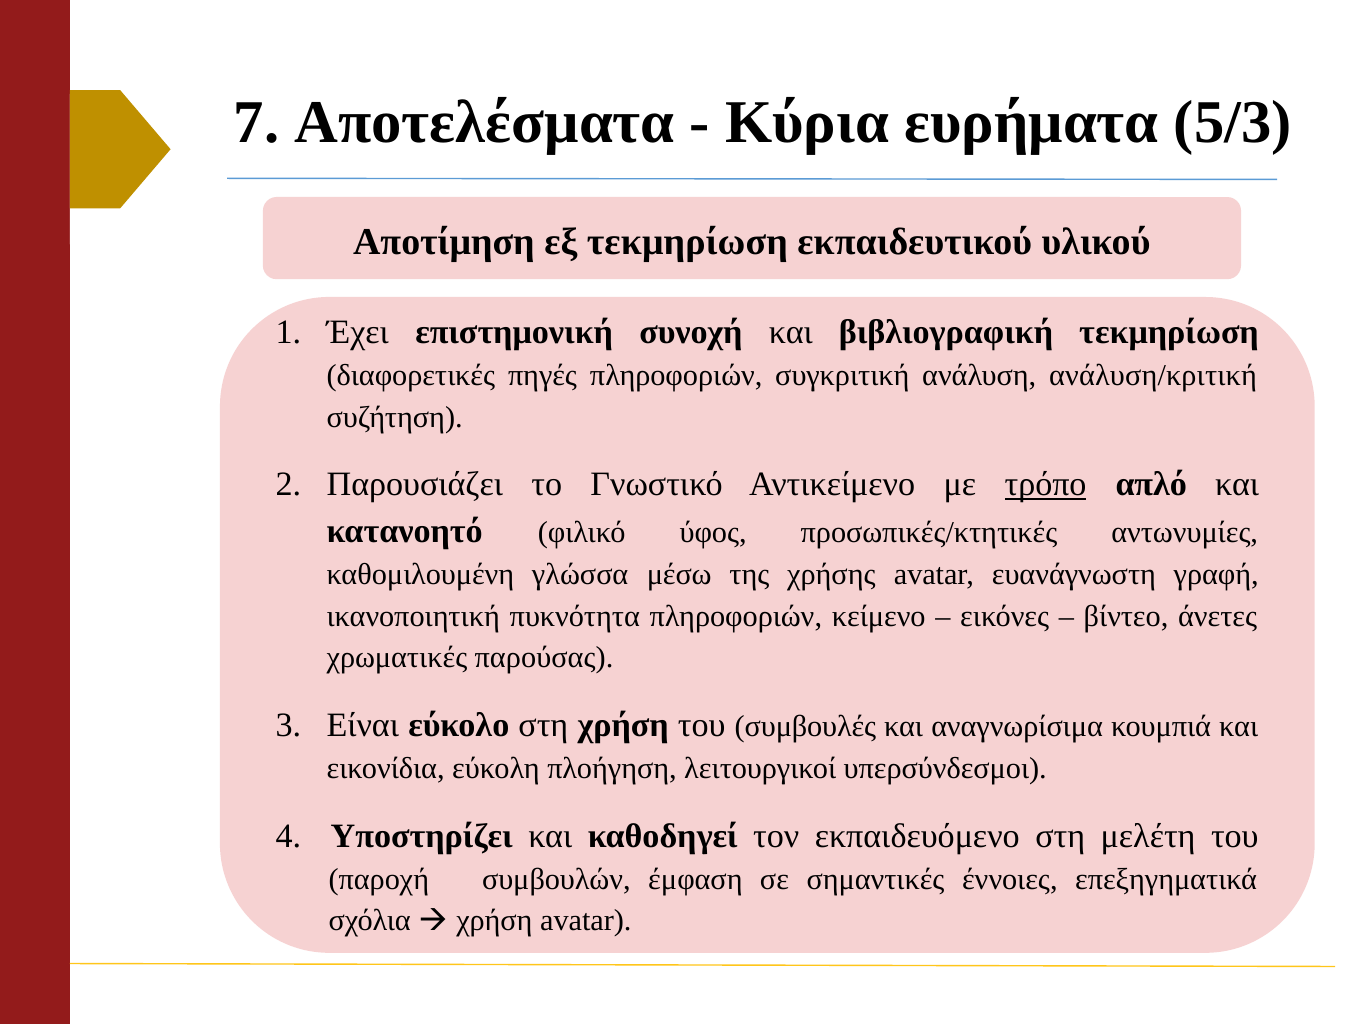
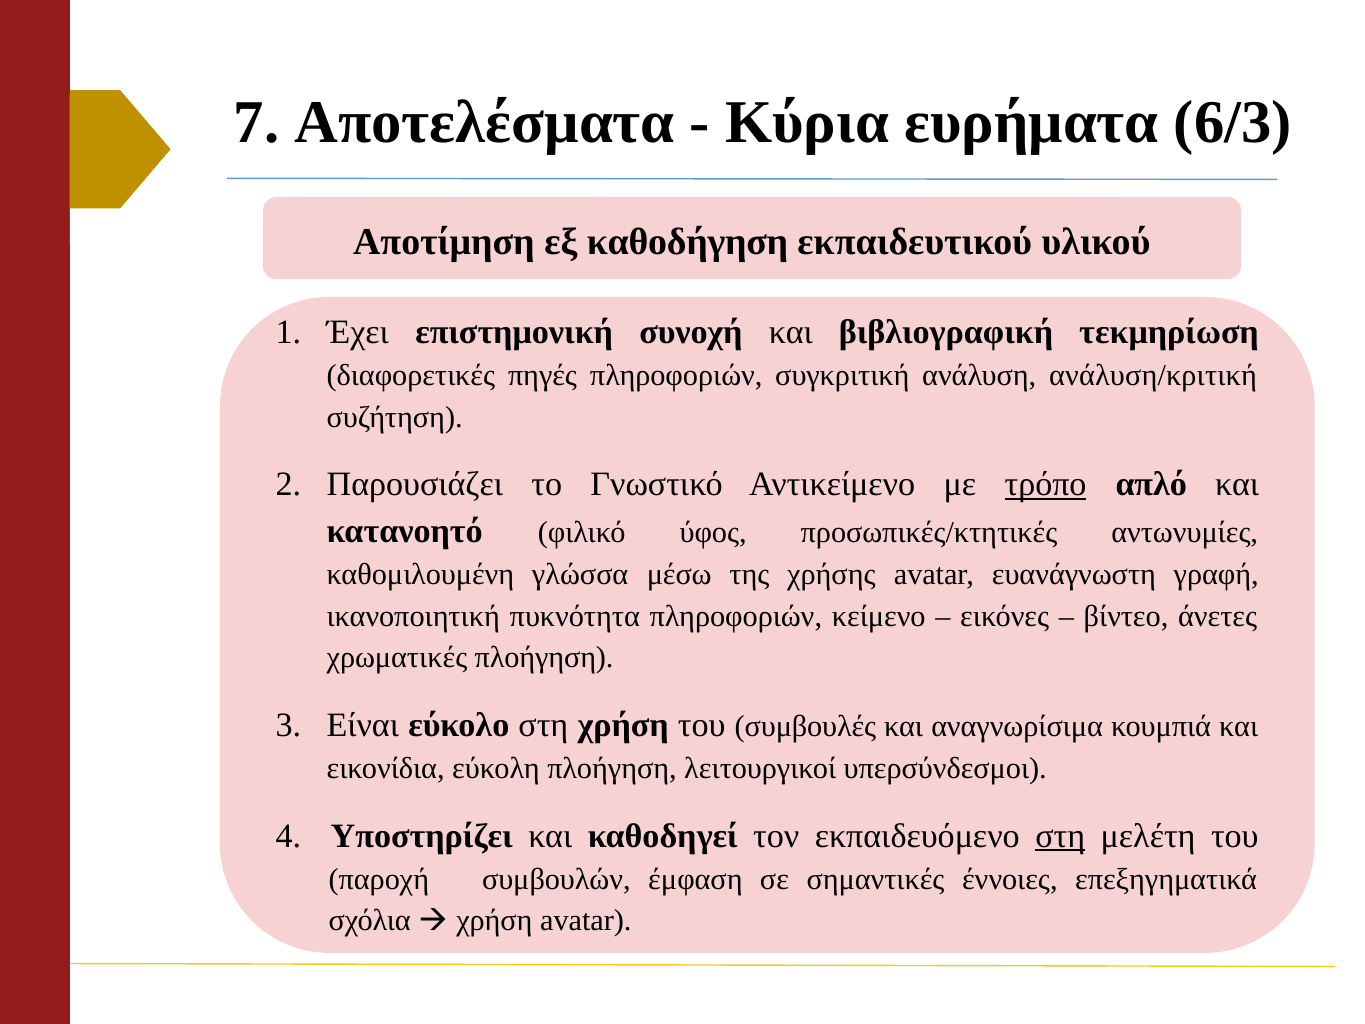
5/3: 5/3 -> 6/3 (1233, 123)
εξ τεκμηρίωση: τεκμηρίωση -> καθοδήγηση (688, 242)
χρωματικές παρούσας: παρούσας -> πλοήγηση (544, 657)
στη underline: none -> present (1060, 836)
